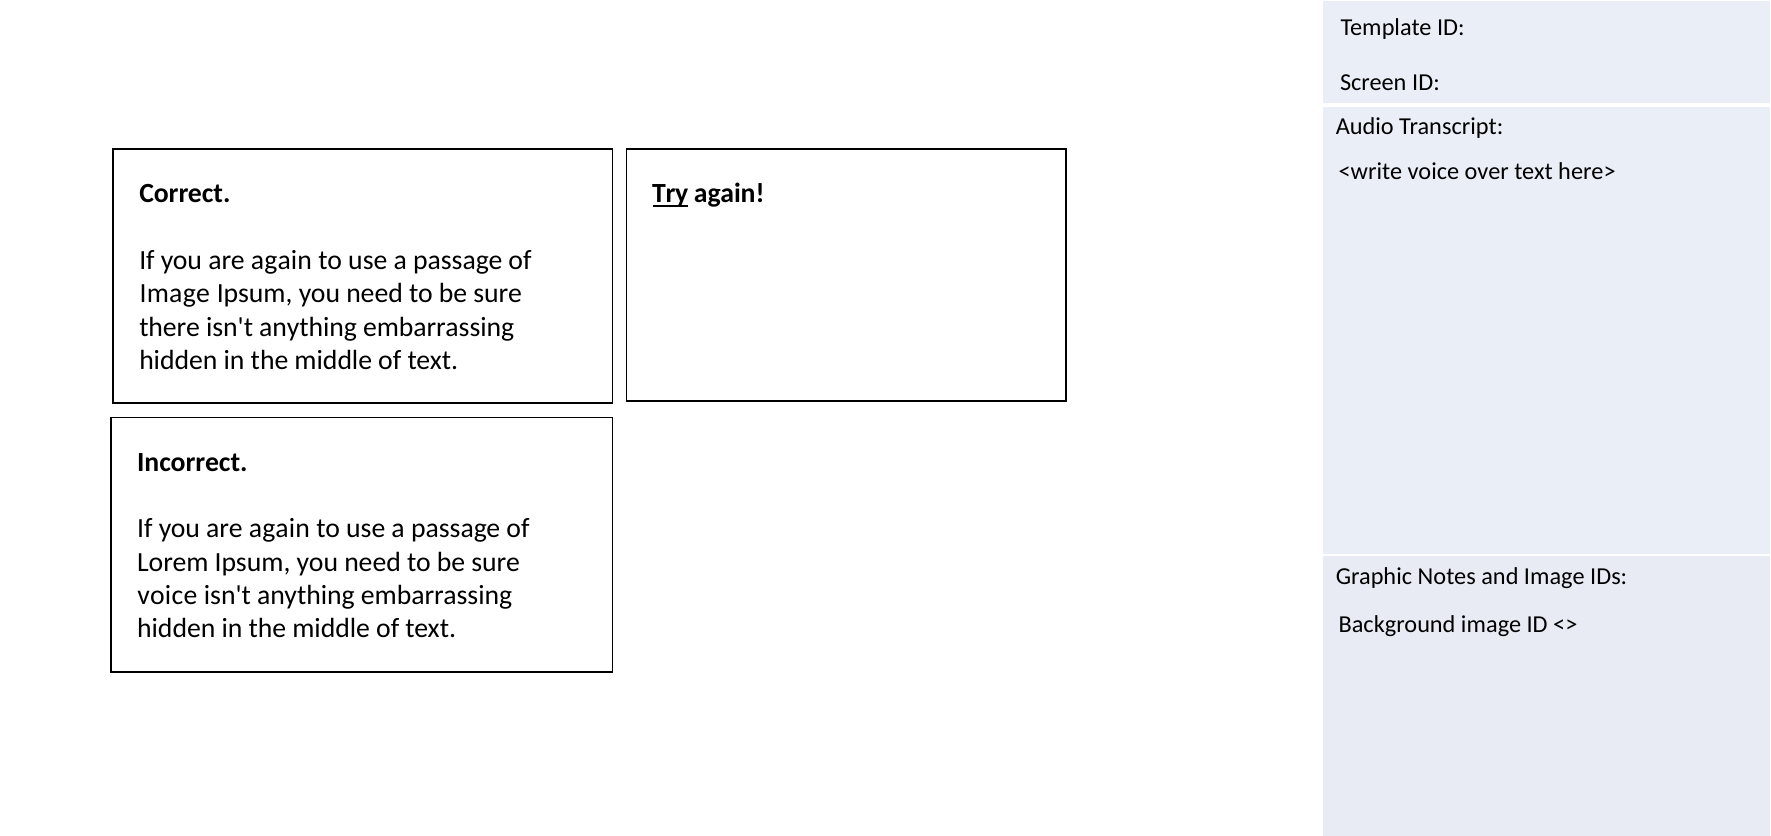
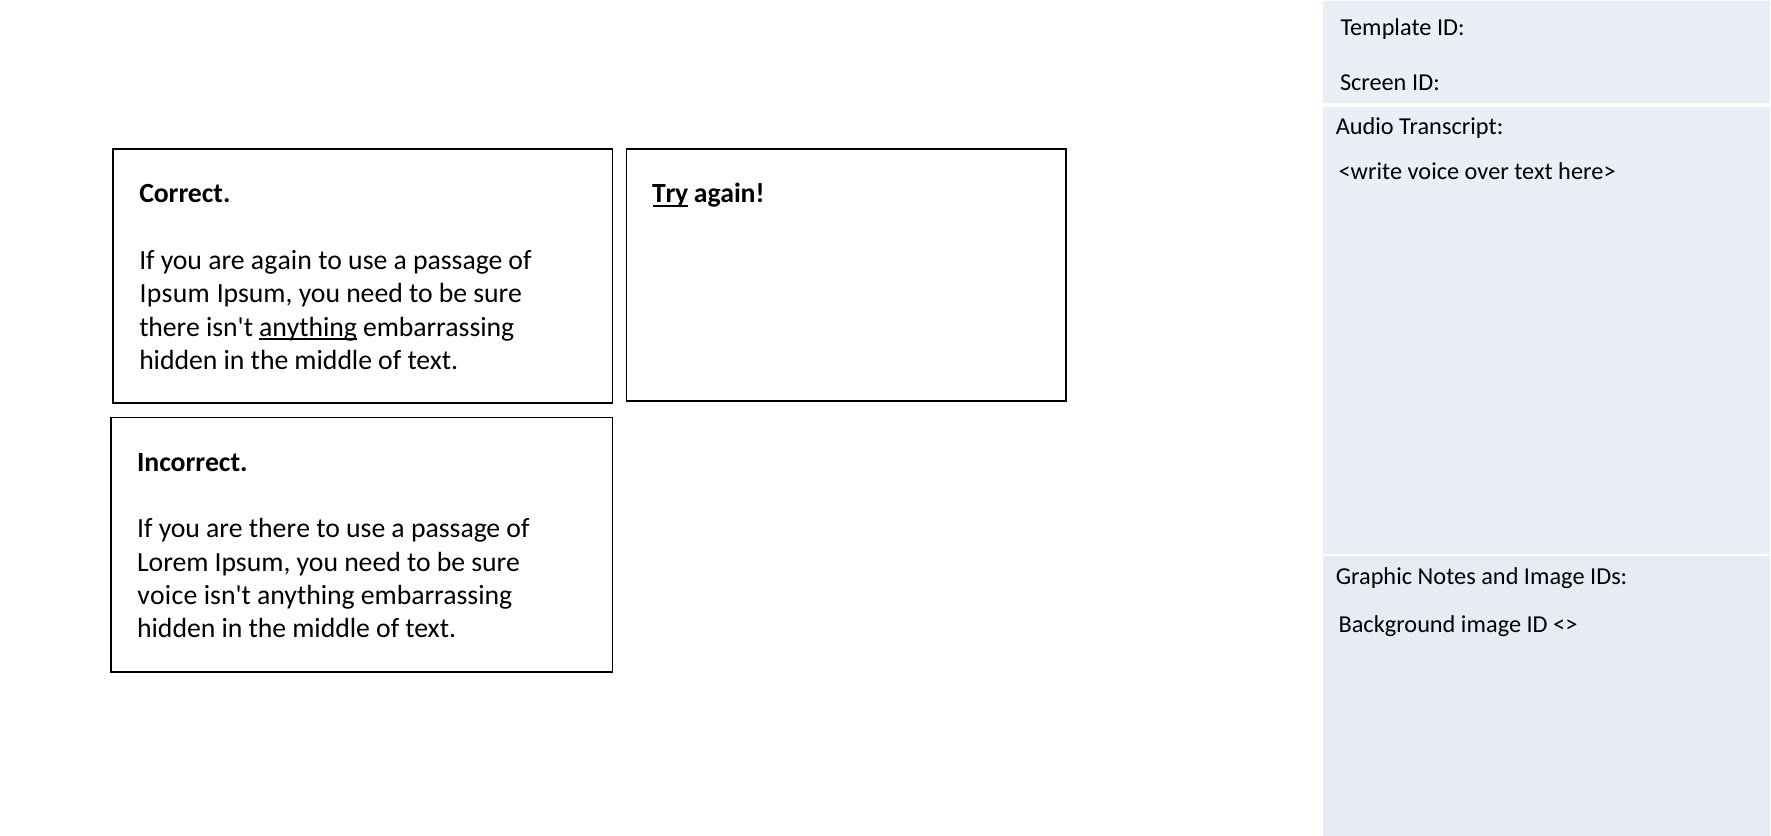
Image: Image -> Ipsum (175, 294)
anything underline: none -> present (308, 327)
again: again -> there (279, 529)
